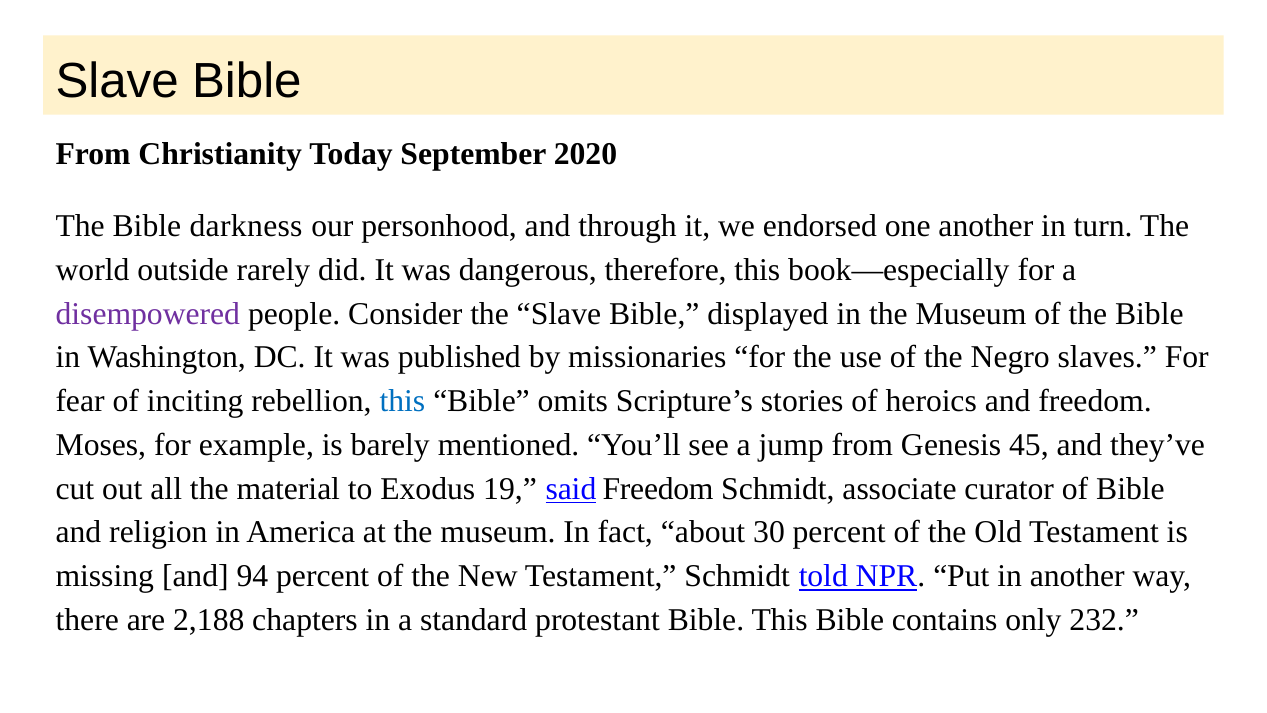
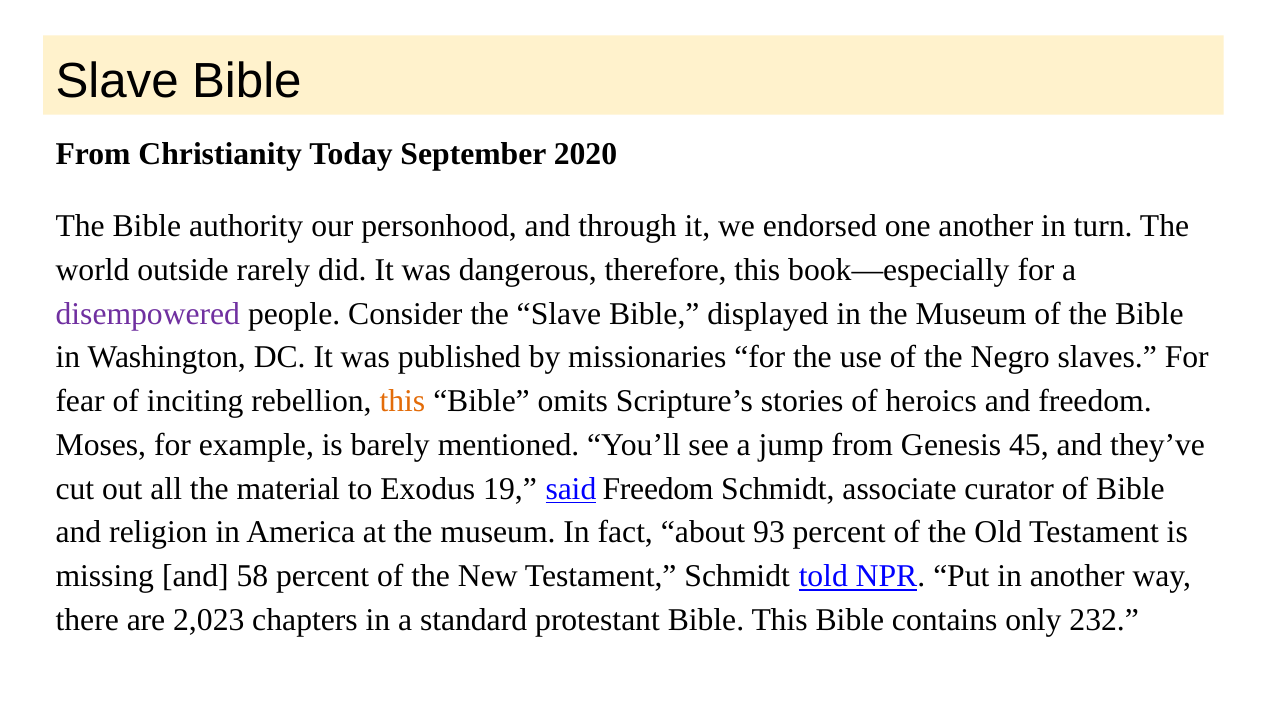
darkness: darkness -> authority (246, 226)
this colour: blue -> orange (402, 401)
30: 30 -> 93 (769, 532)
94: 94 -> 58 (252, 576)
2,188: 2,188 -> 2,023 (209, 619)
